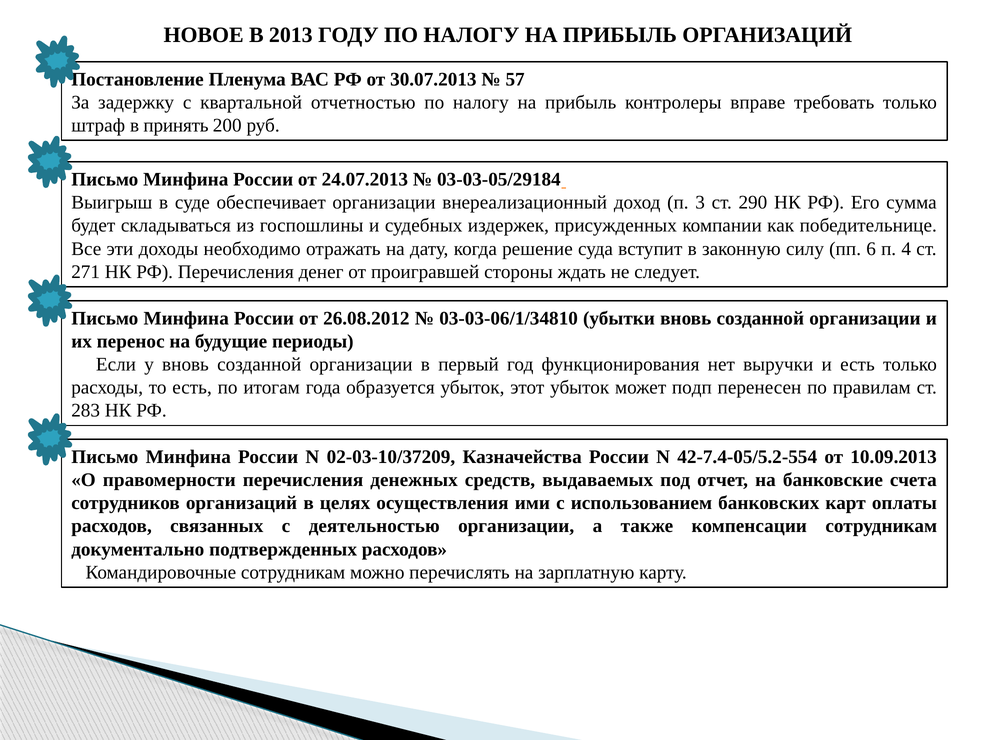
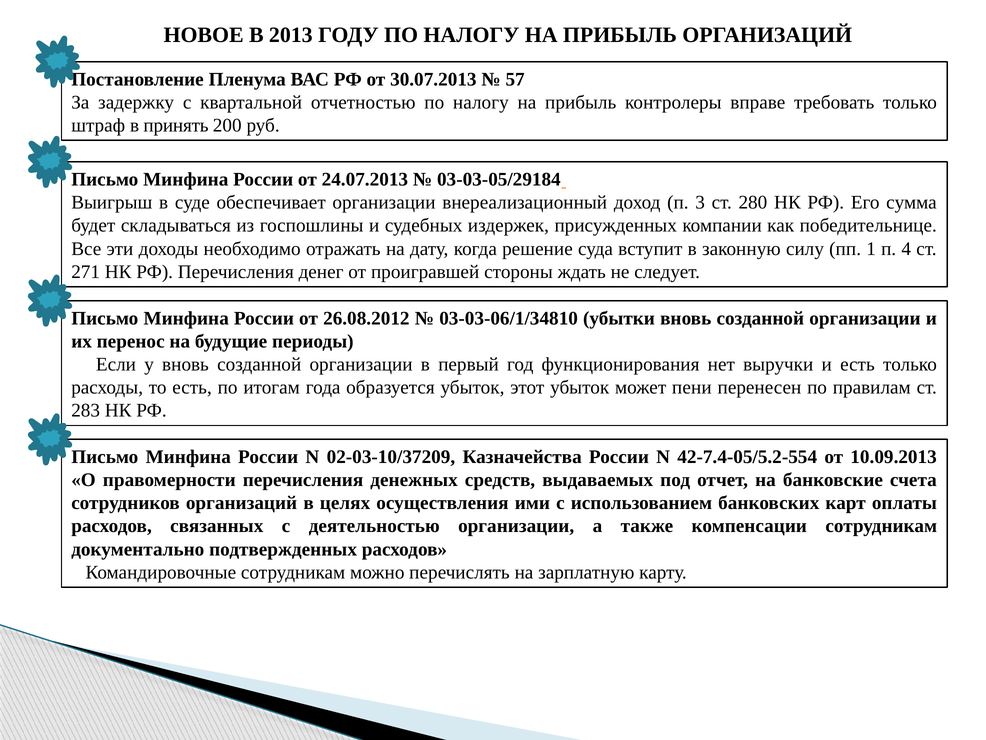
290: 290 -> 280 (753, 202)
6: 6 -> 1 (871, 249)
подп: подп -> пени (692, 387)
